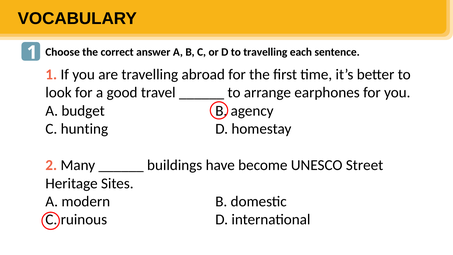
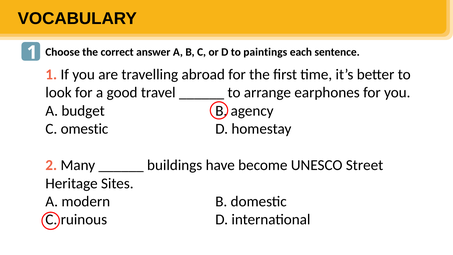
to travelling: travelling -> paintings (265, 52)
hunting: hunting -> omestic (84, 129)
